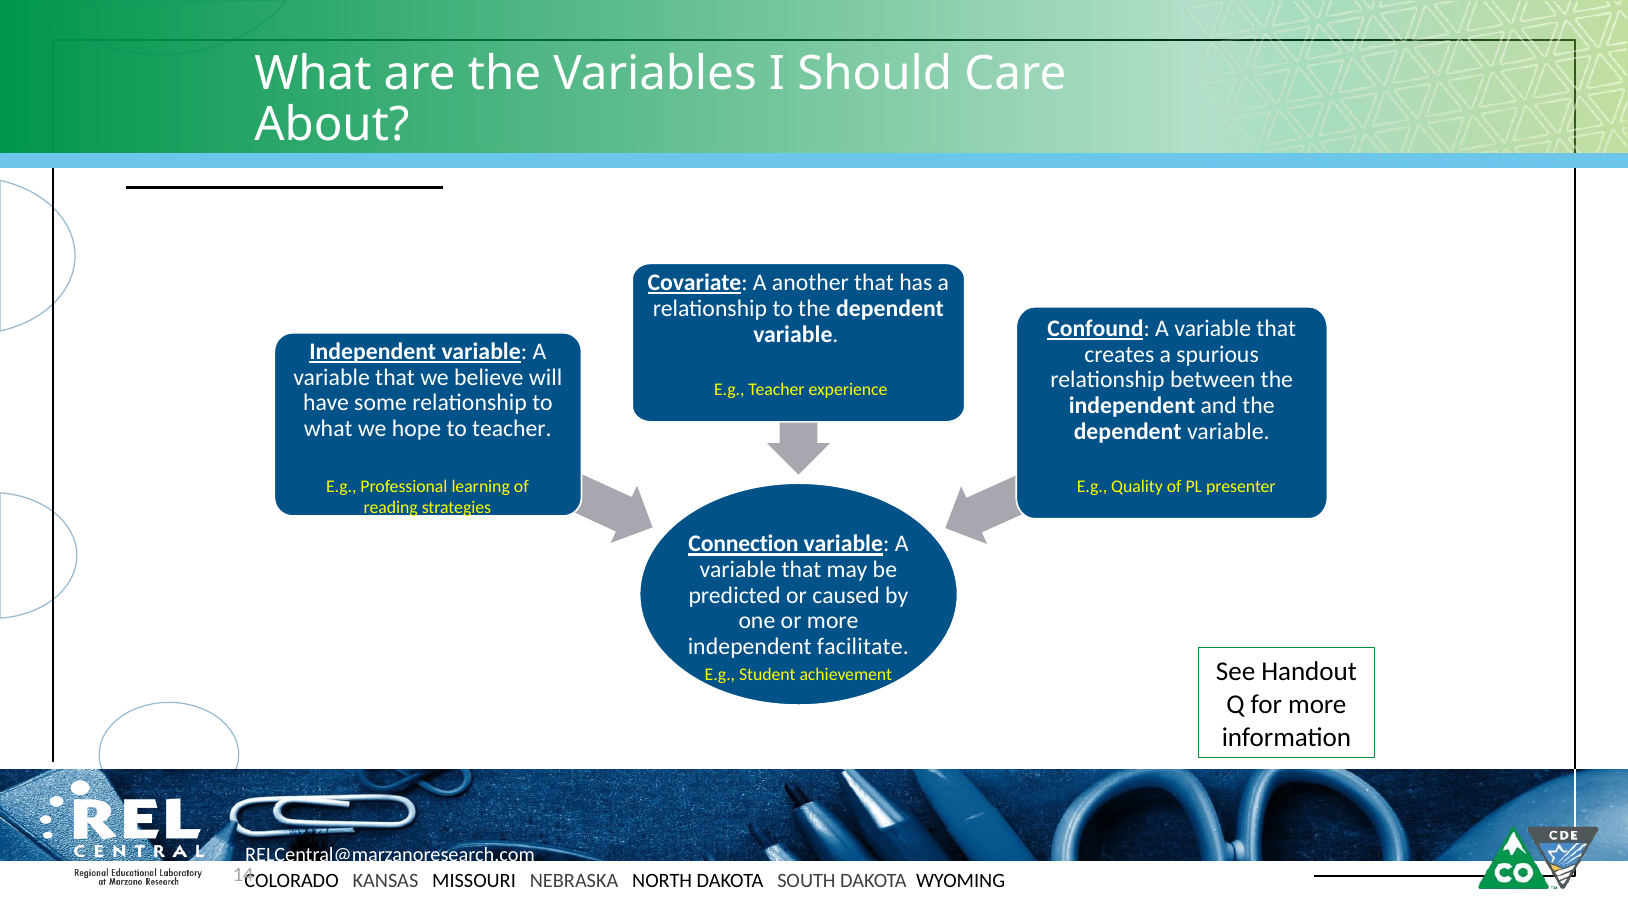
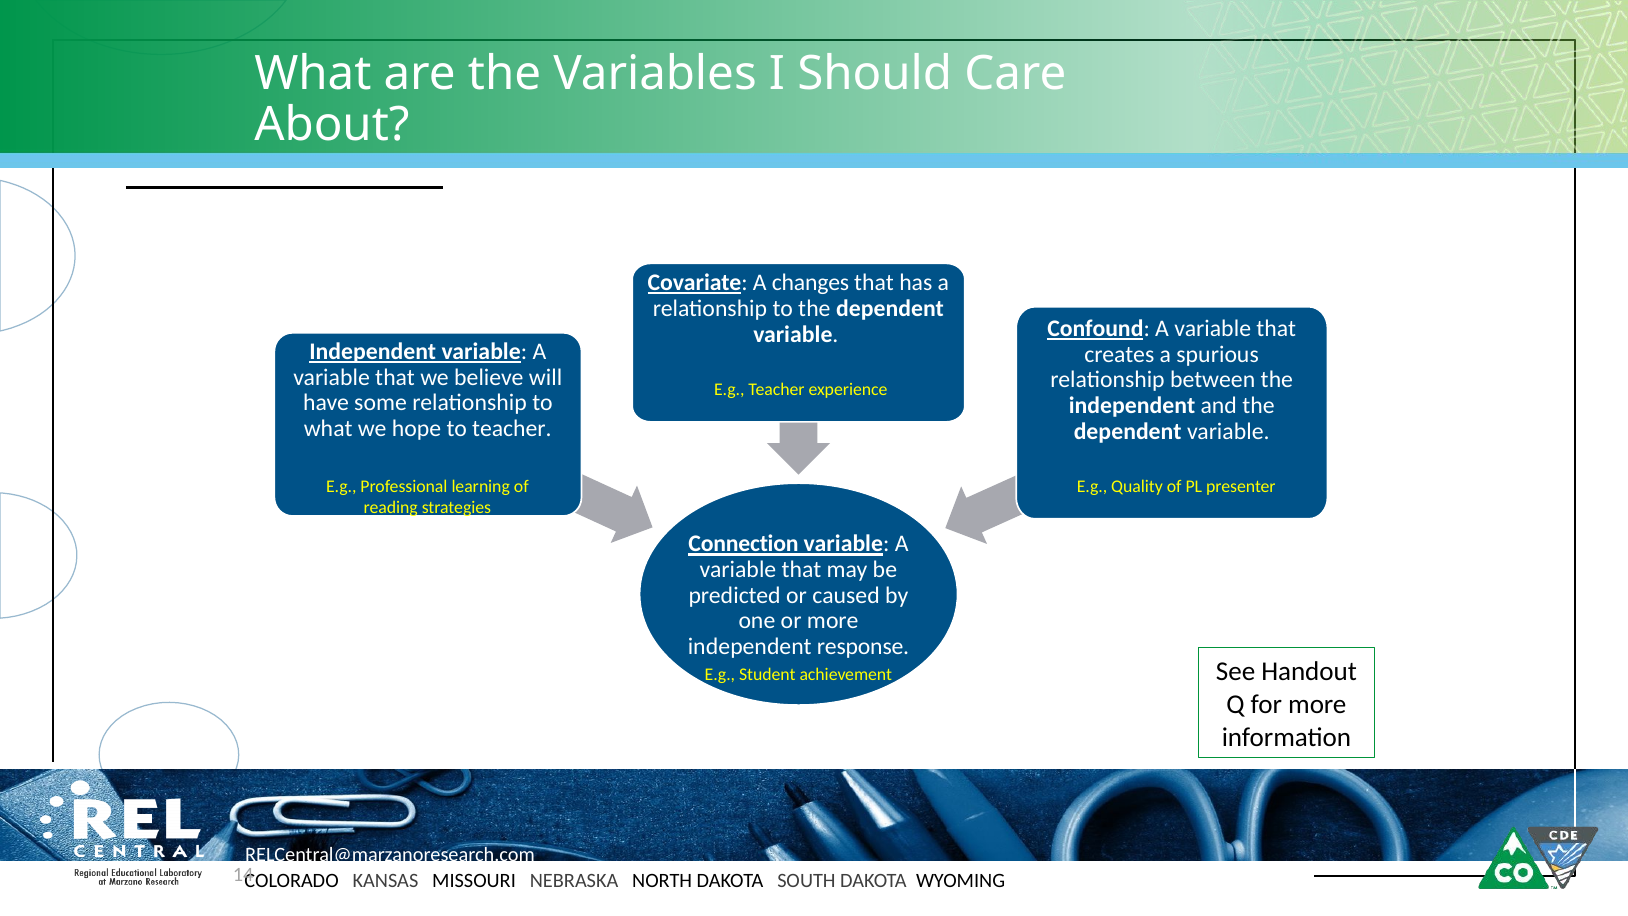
another: another -> changes (811, 283)
facilitate: facilitate -> response (863, 647)
